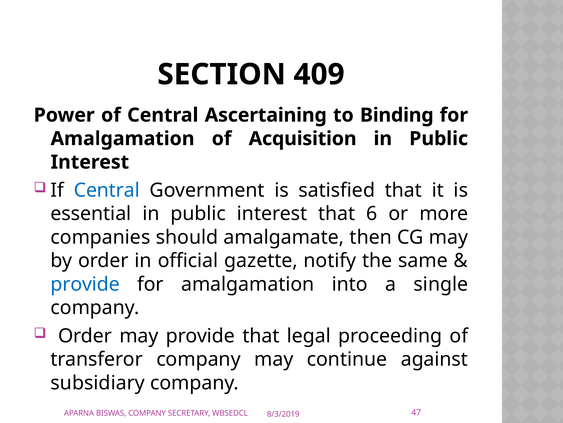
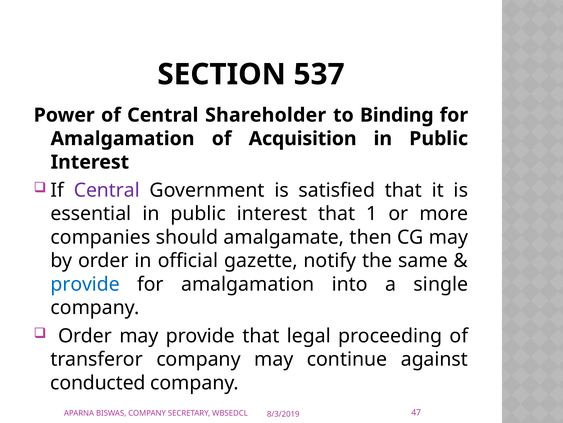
409: 409 -> 537 (319, 74)
Ascertaining: Ascertaining -> Shareholder (266, 115)
Central colour: blue -> purple (107, 190)
6: 6 -> 1 (372, 213)
subsidiary: subsidiary -> conducted (98, 382)
